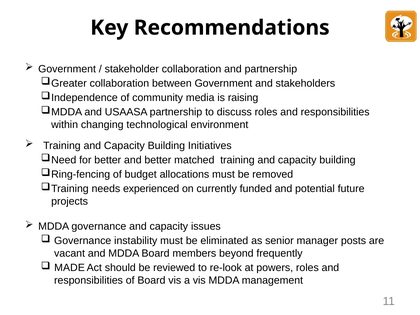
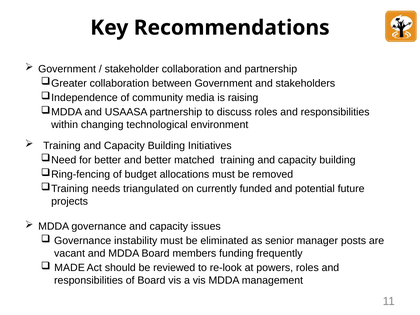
experienced: experienced -> triangulated (151, 189)
beyond: beyond -> funding (236, 253)
